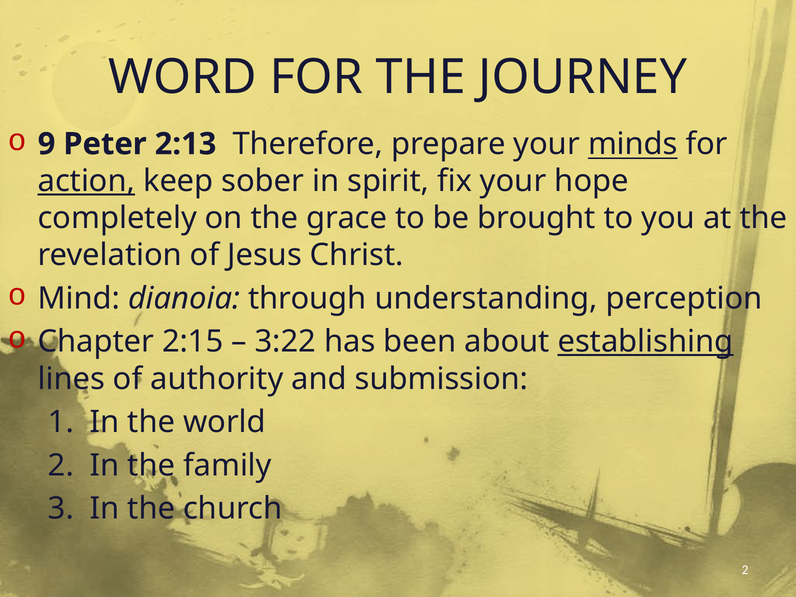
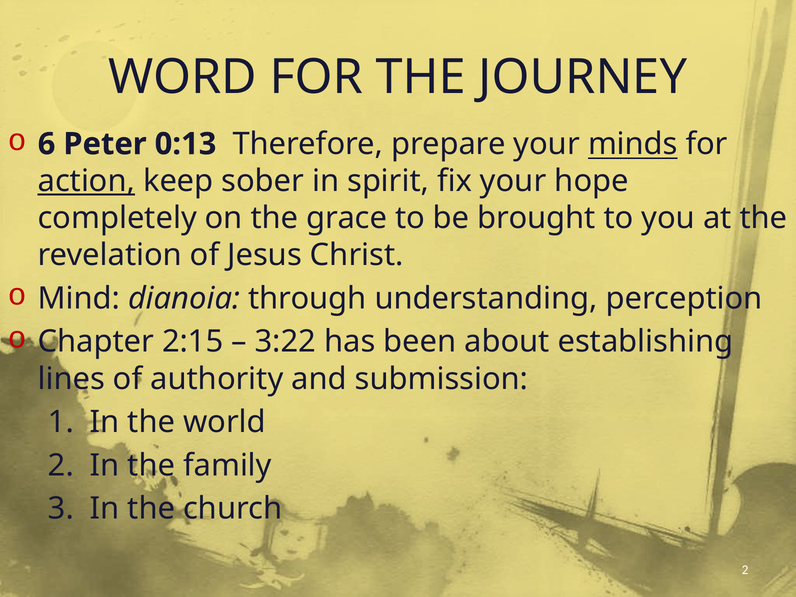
9: 9 -> 6 (47, 144)
2:13: 2:13 -> 0:13 (186, 144)
establishing underline: present -> none (646, 342)
